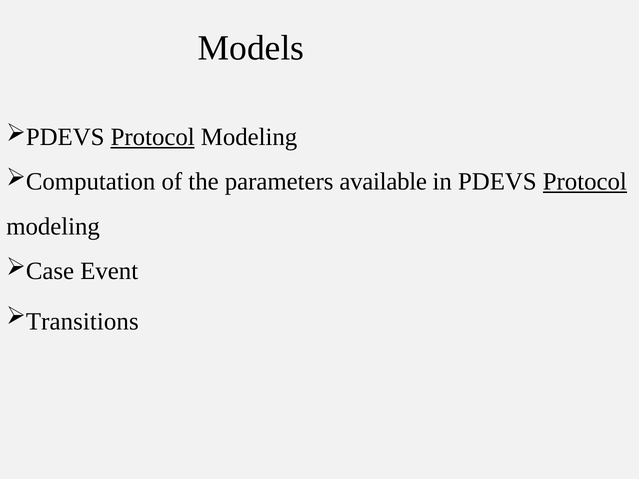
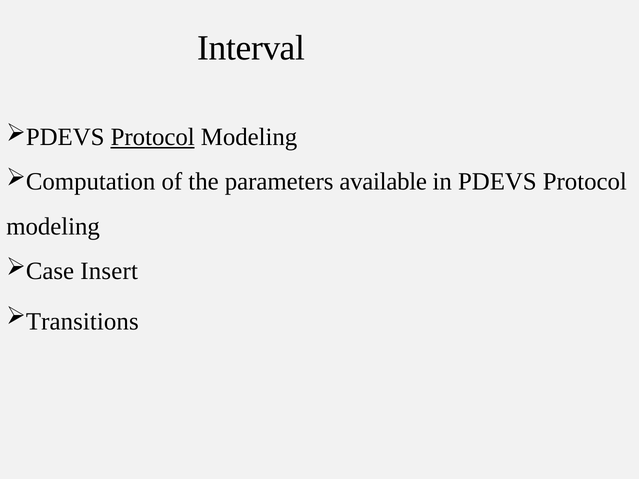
Models: Models -> Interval (251, 48)
Protocol underline: present -> none (585, 182)
Event: Event -> Insert (109, 271)
